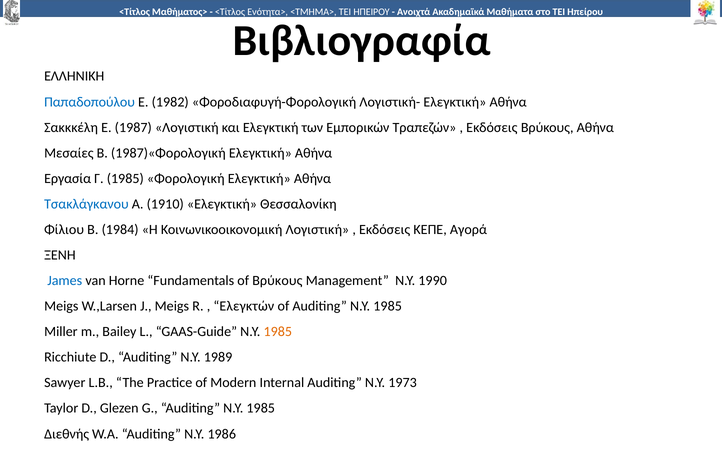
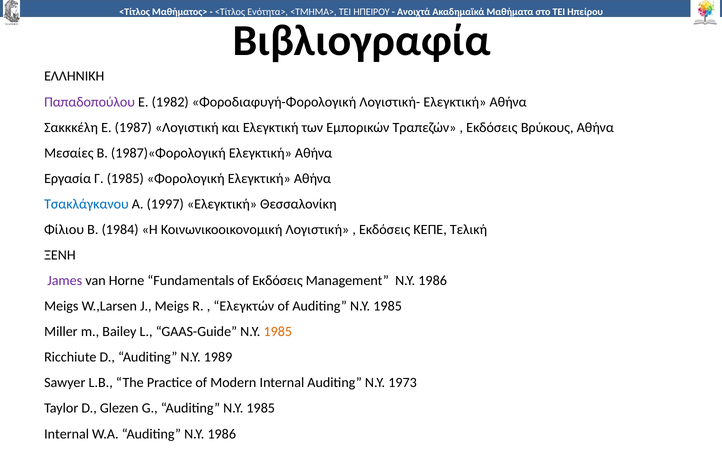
Παπαδοπούλου colour: blue -> purple (90, 102)
1910: 1910 -> 1997 (165, 204)
Αγορά: Αγορά -> Τελική (469, 229)
James colour: blue -> purple (65, 280)
of Βρύκους: Βρύκους -> Εκδόσεις (277, 280)
Management N.Y 1990: 1990 -> 1986 (433, 280)
Διεθνής: Διεθνής -> Internal (67, 433)
